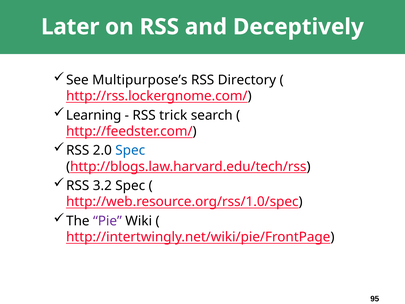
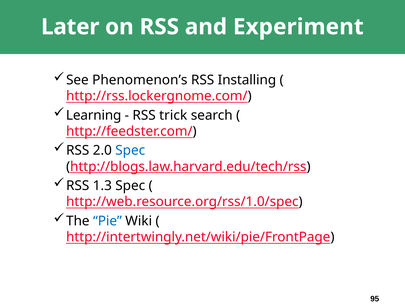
Deceptively: Deceptively -> Experiment (298, 27)
Multipurpose’s: Multipurpose’s -> Phenomenon’s (140, 80)
Directory: Directory -> Installing (247, 80)
3.2: 3.2 -> 1.3 (102, 186)
Pie colour: purple -> blue (107, 221)
